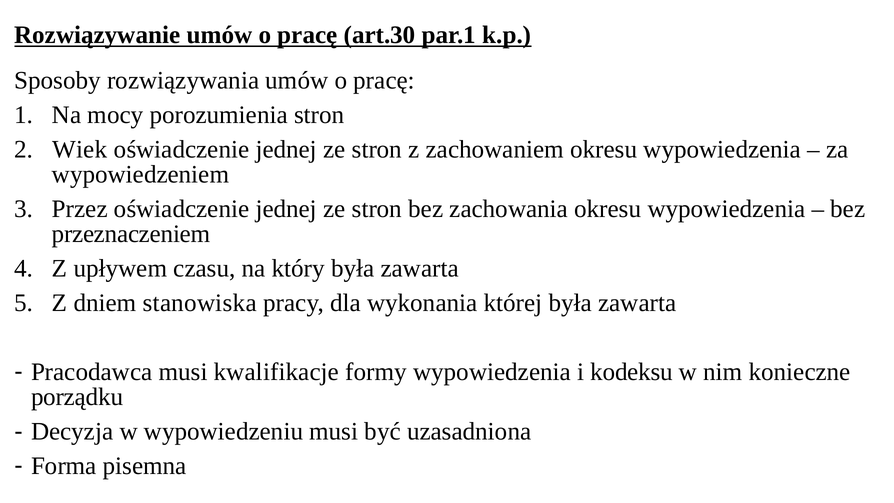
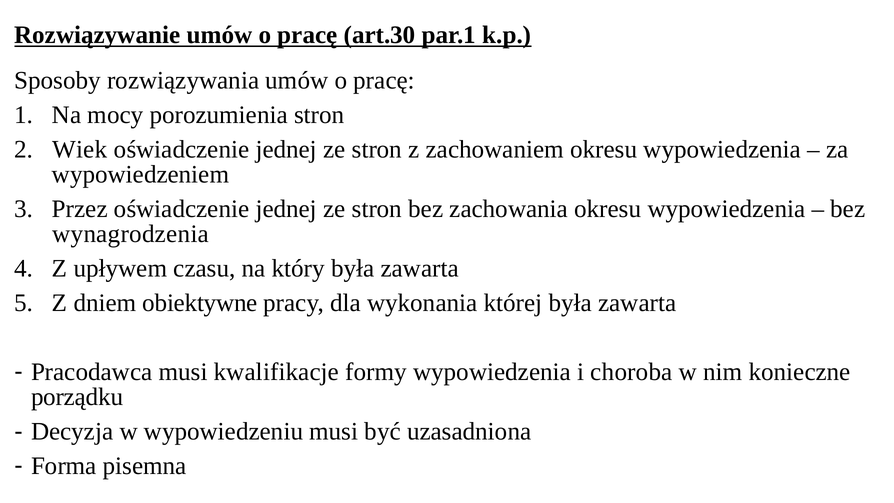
przeznaczeniem: przeznaczeniem -> wynagrodzenia (131, 234)
stanowiska: stanowiska -> obiektywne (200, 303)
kodeksu: kodeksu -> choroba (631, 372)
